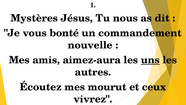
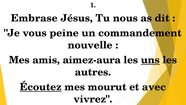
Mystères: Mystères -> Embrase (34, 18)
bonté: bonté -> peine (64, 33)
Écoutez underline: none -> present (41, 87)
ceux: ceux -> avec (154, 87)
